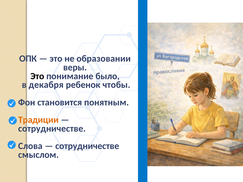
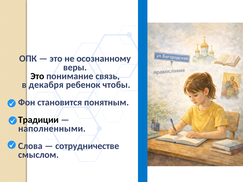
образовании: образовании -> осознанному (104, 59)
было: было -> связь (108, 76)
Традиции colour: orange -> black (38, 120)
сотрудничестве: сотрудничестве -> наполненными (52, 129)
